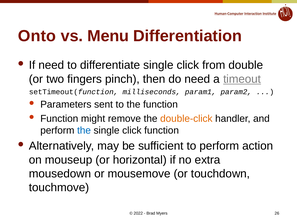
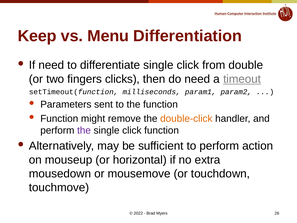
Onto: Onto -> Keep (37, 36)
pinch: pinch -> clicks (122, 79)
the colour: blue -> purple (84, 130)
